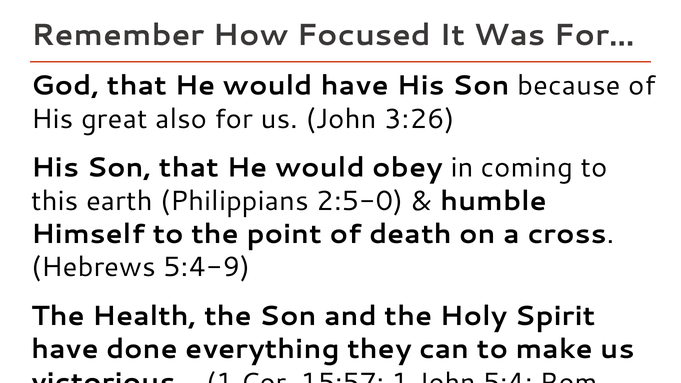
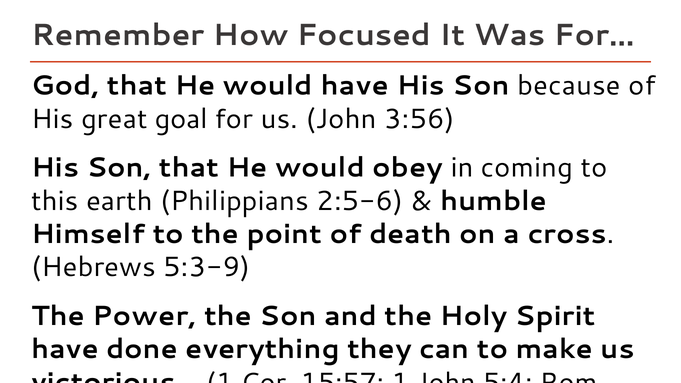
also: also -> goal (181, 119)
3:26: 3:26 -> 3:56 (419, 119)
2:5-0: 2:5-0 -> 2:5-6 (360, 201)
5:4-9: 5:4-9 -> 5:3-9 (207, 267)
Health: Health -> Power (144, 316)
